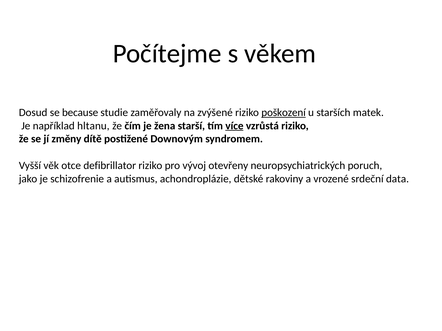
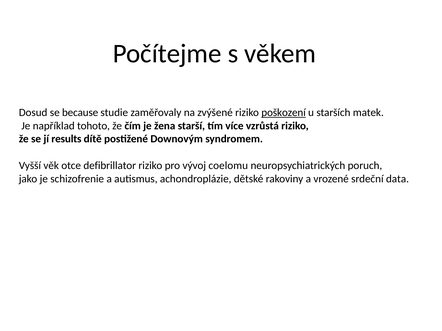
hltanu: hltanu -> tohoto (94, 126)
více underline: present -> none (234, 126)
změny: změny -> results (66, 139)
otevřeny: otevřeny -> coelomu (228, 166)
